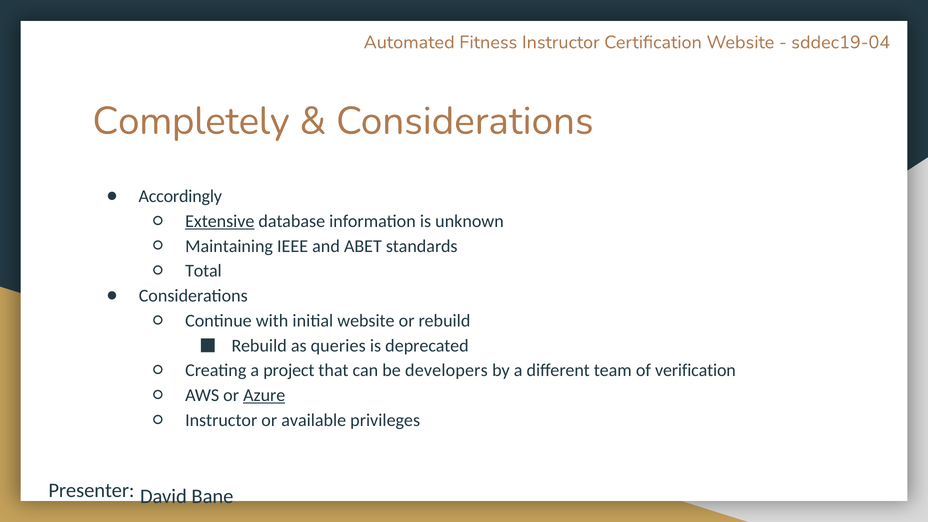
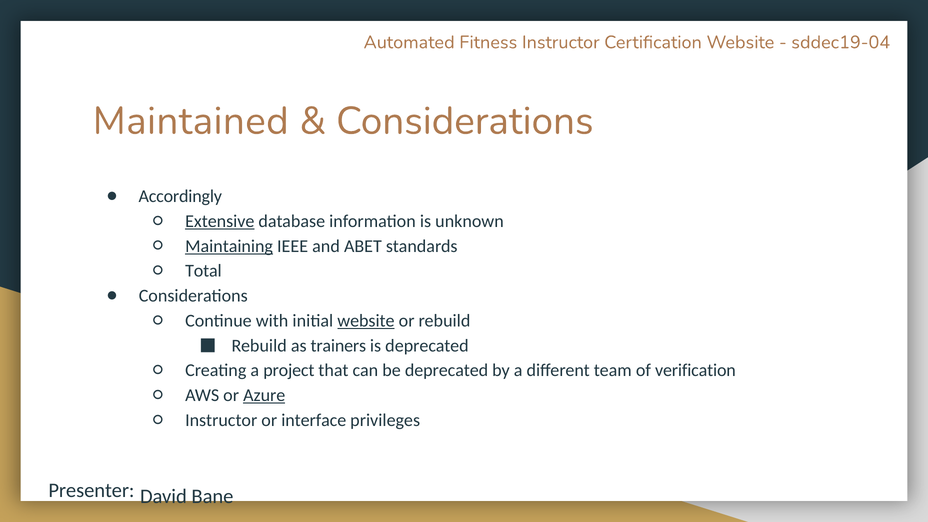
Completely: Completely -> Maintained (191, 121)
Maintaining underline: none -> present (229, 246)
website underline: none -> present (366, 321)
queries: queries -> trainers (338, 346)
be developers: developers -> deprecated (447, 371)
available: available -> interface (314, 420)
